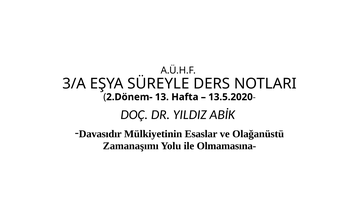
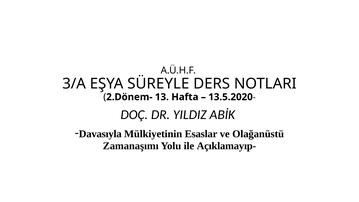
Davasıdır: Davasıdır -> Davasıyla (100, 134)
Olmamasına-: Olmamasına- -> Açıklamayıp- (226, 146)
